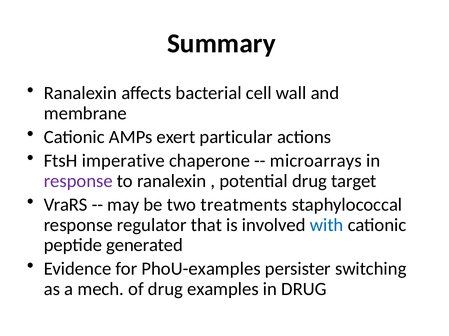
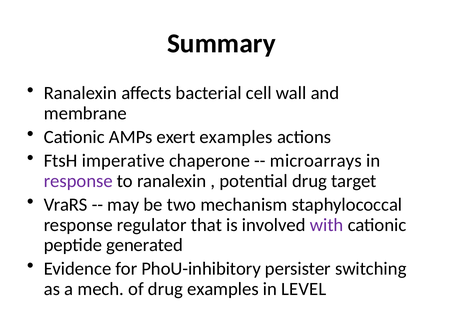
exert particular: particular -> examples (236, 137)
treatments: treatments -> mechanism (244, 205)
with colour: blue -> purple (327, 225)
PhoU-examples: PhoU-examples -> PhoU-inhibitory (201, 269)
in DRUG: DRUG -> LEVEL (304, 290)
